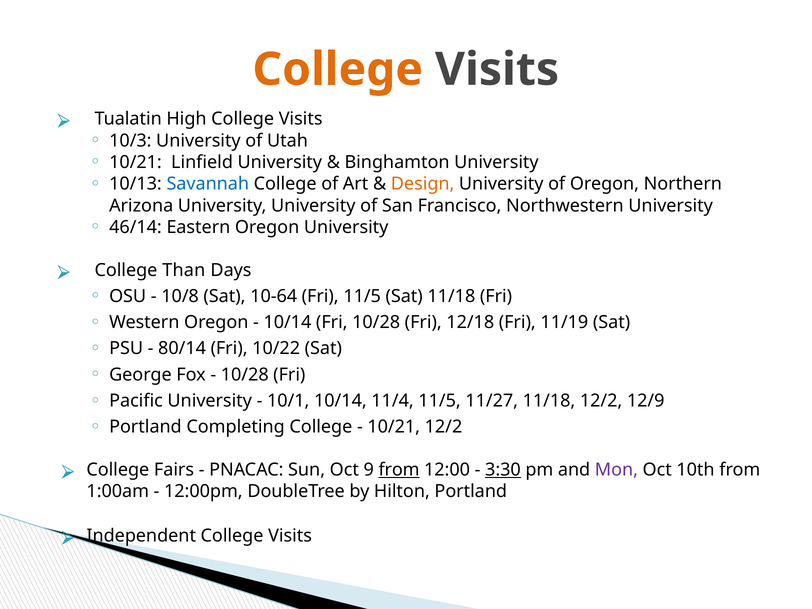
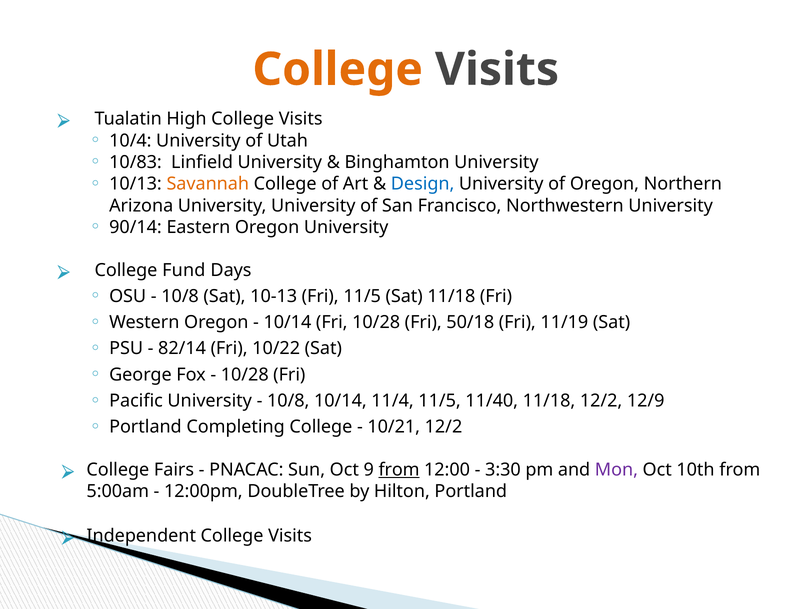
10/3: 10/3 -> 10/4 (130, 141)
10/21: 10/21 -> 10/83 (136, 162)
Savannah colour: blue -> orange (208, 184)
Design colour: orange -> blue (423, 184)
46/14: 46/14 -> 90/14 (136, 227)
Than: Than -> Fund (184, 270)
10-64: 10-64 -> 10-13 (274, 296)
12/18: 12/18 -> 50/18 (470, 322)
80/14: 80/14 -> 82/14 (182, 349)
10/1: 10/1 -> 10/8 (288, 401)
11/27: 11/27 -> 11/40 (492, 401)
3:30 underline: present -> none (503, 470)
1:00am: 1:00am -> 5:00am (118, 492)
